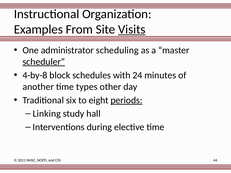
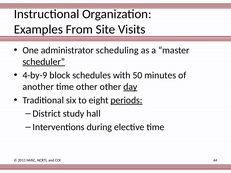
Visits underline: present -> none (132, 29)
4-by-8: 4-by-8 -> 4-by-9 (35, 75)
24: 24 -> 50 (137, 75)
time types: types -> other (87, 87)
day underline: none -> present (130, 87)
Linking: Linking -> District (47, 114)
